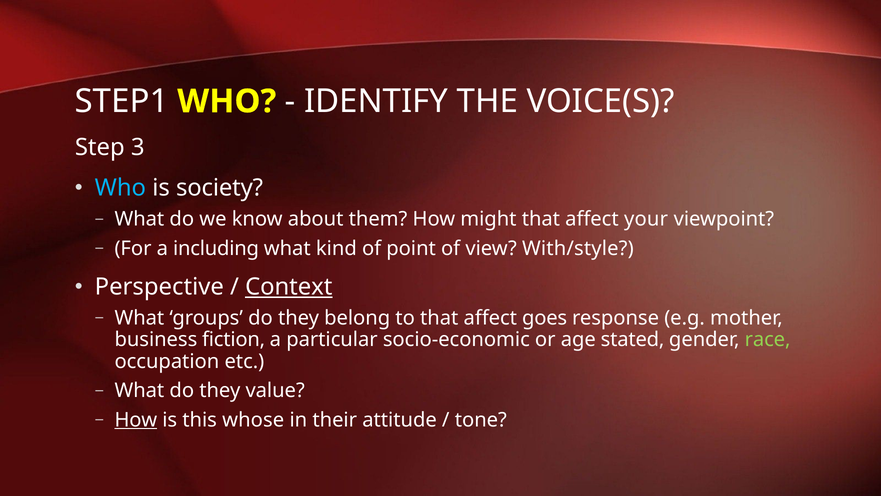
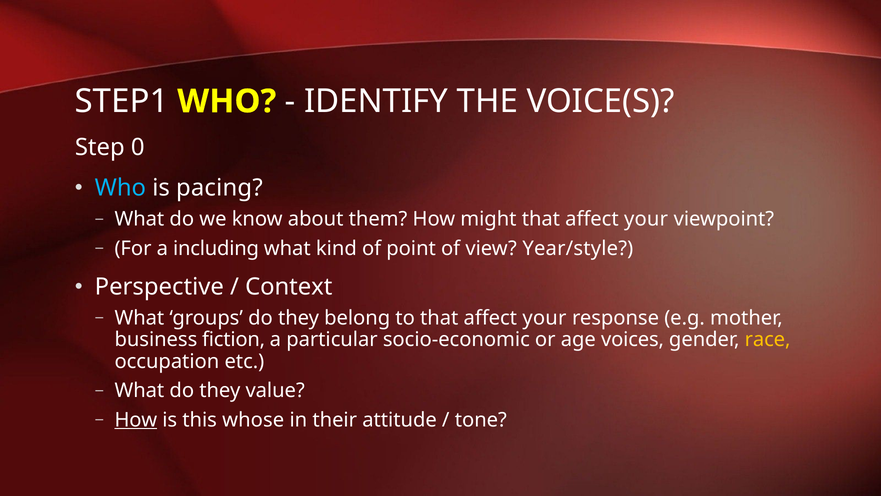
3: 3 -> 0 (138, 147)
society: society -> pacing (219, 188)
With/style: With/style -> Year/style (578, 248)
Context underline: present -> none (289, 287)
to that affect goes: goes -> your (544, 318)
stated: stated -> voices (633, 340)
race colour: light green -> yellow (768, 340)
